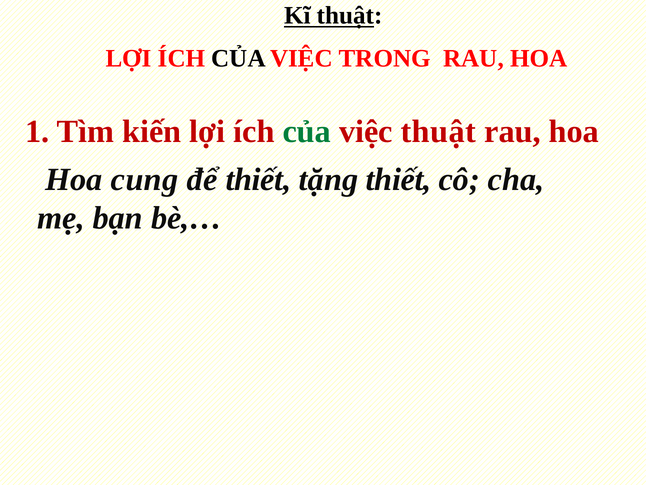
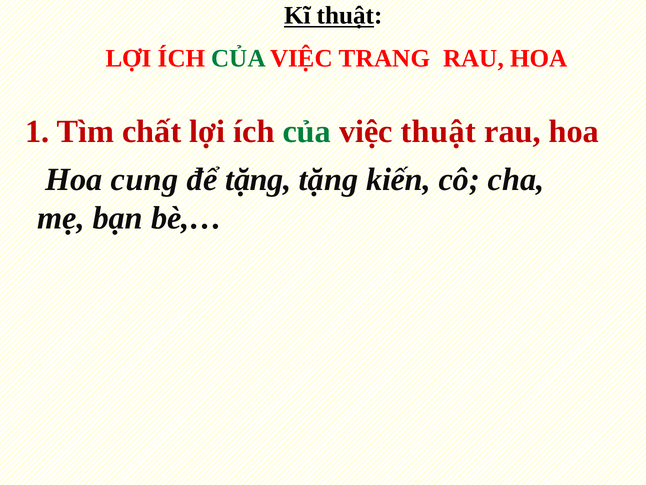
CỦA colour: black -> green (239, 58)
TRONG: TRONG -> TRANG (385, 58)
kiến: kiến -> chất (152, 132)
để thiết: thiết -> tặng (258, 179)
tặng thiết: thiết -> kiến (399, 179)
